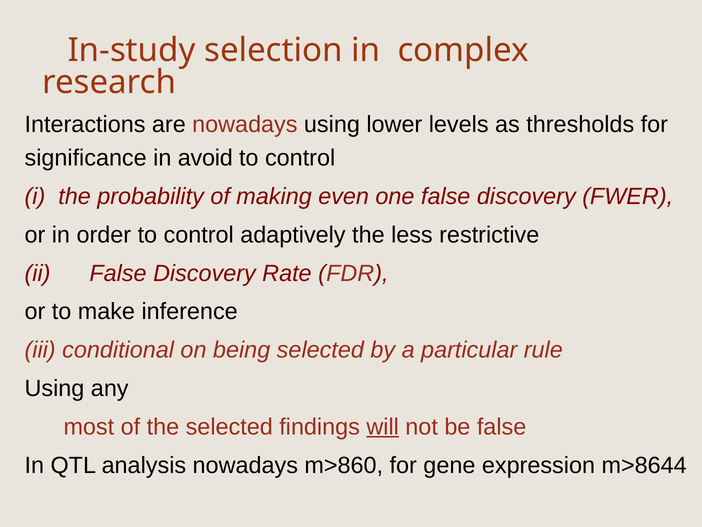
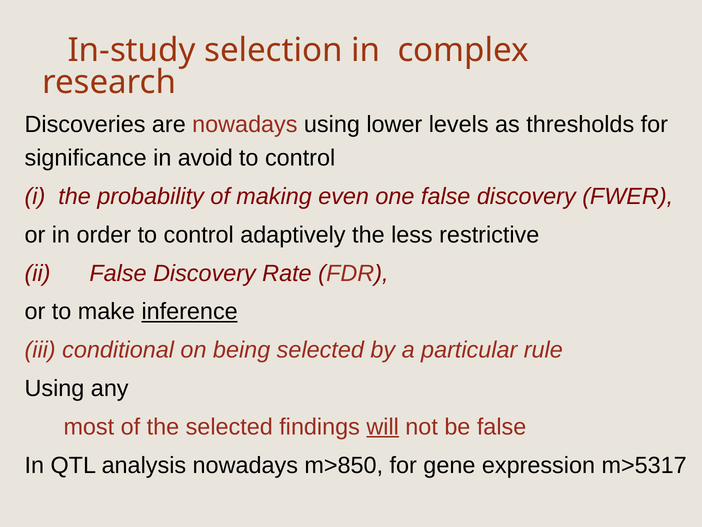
Interactions: Interactions -> Discoveries (85, 124)
inference underline: none -> present (190, 311)
m>860: m>860 -> m>850 (344, 465)
m>8644: m>8644 -> m>5317 (644, 465)
